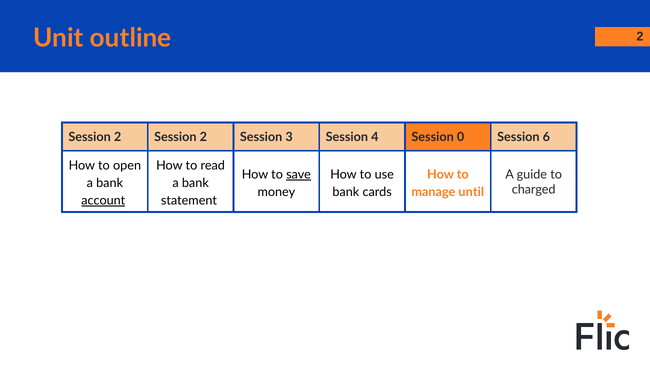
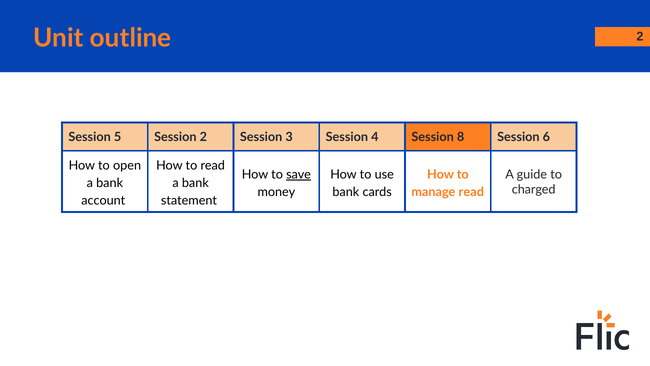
2: 2 -> 5 (118, 137)
0: 0 -> 8 (461, 137)
manage until: until -> read (471, 192)
account underline: present -> none (103, 200)
